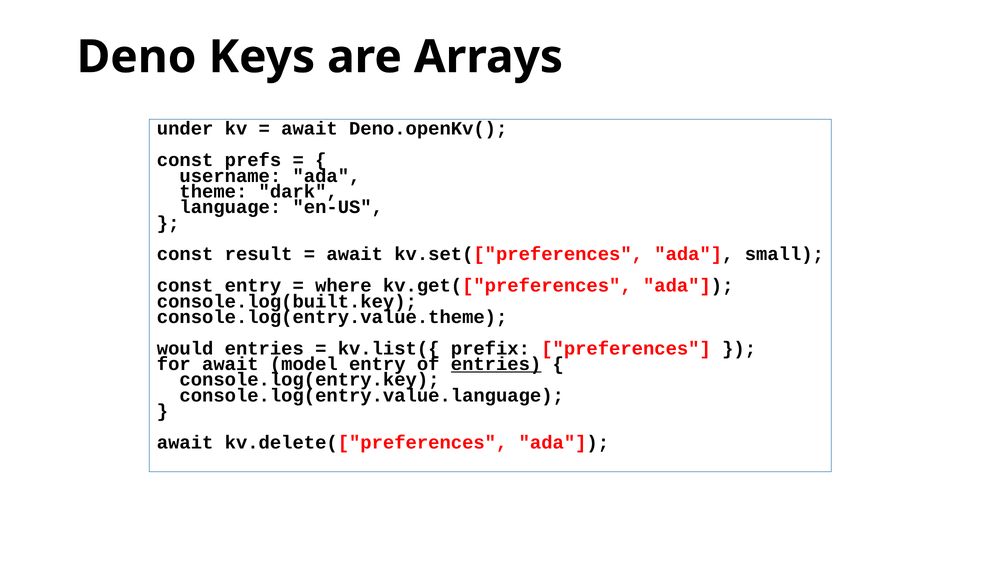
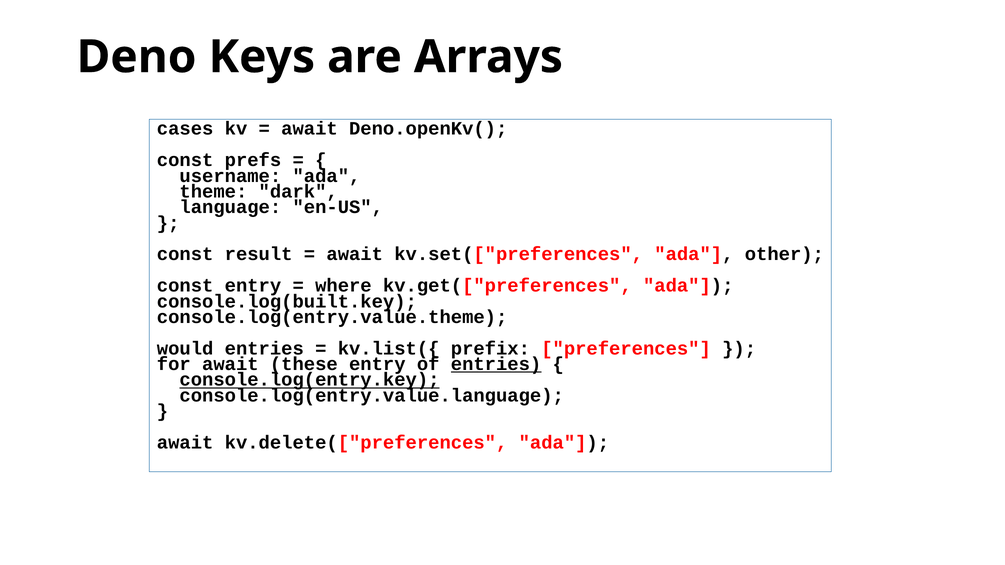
under: under -> cases (185, 129)
small: small -> other (784, 254)
model: model -> these (304, 364)
console.log(entry.key underline: none -> present (309, 380)
